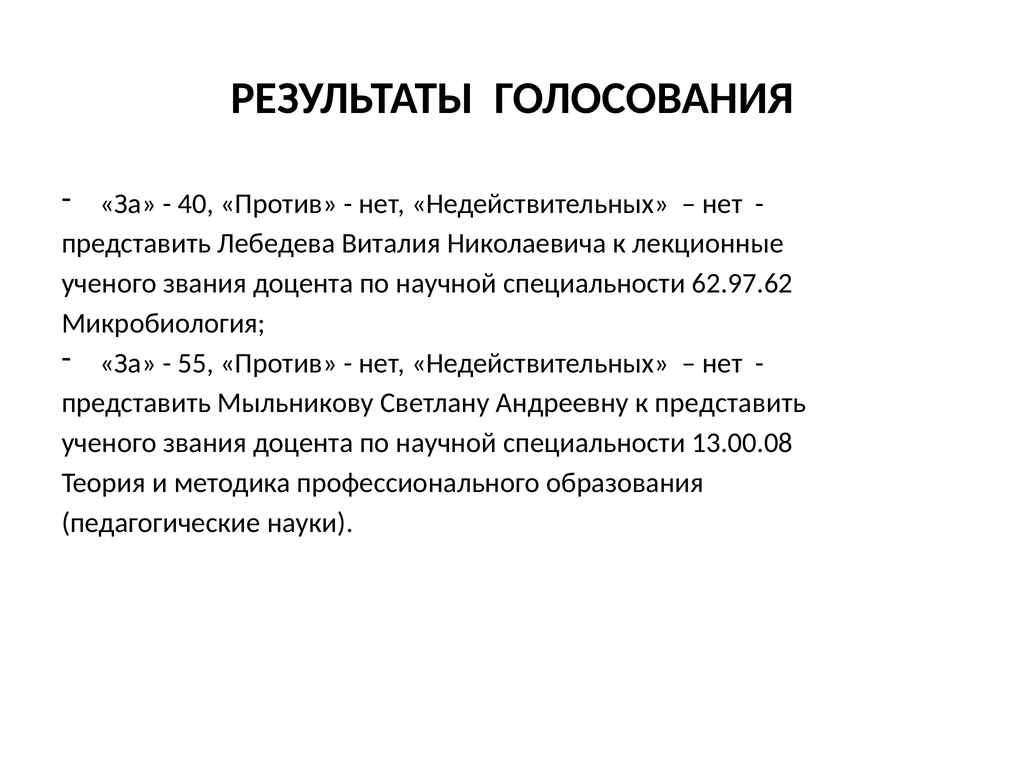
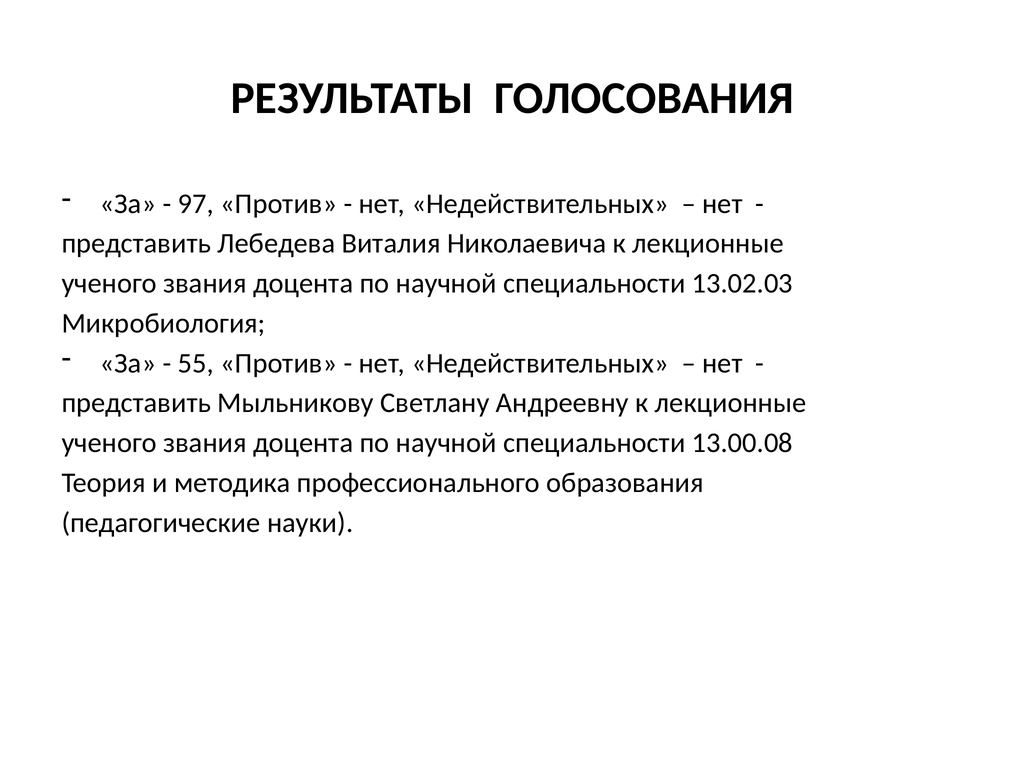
40: 40 -> 97 (196, 204)
62.97.62: 62.97.62 -> 13.02.03 (742, 283)
Андреевну к представить: представить -> лекционные (730, 403)
